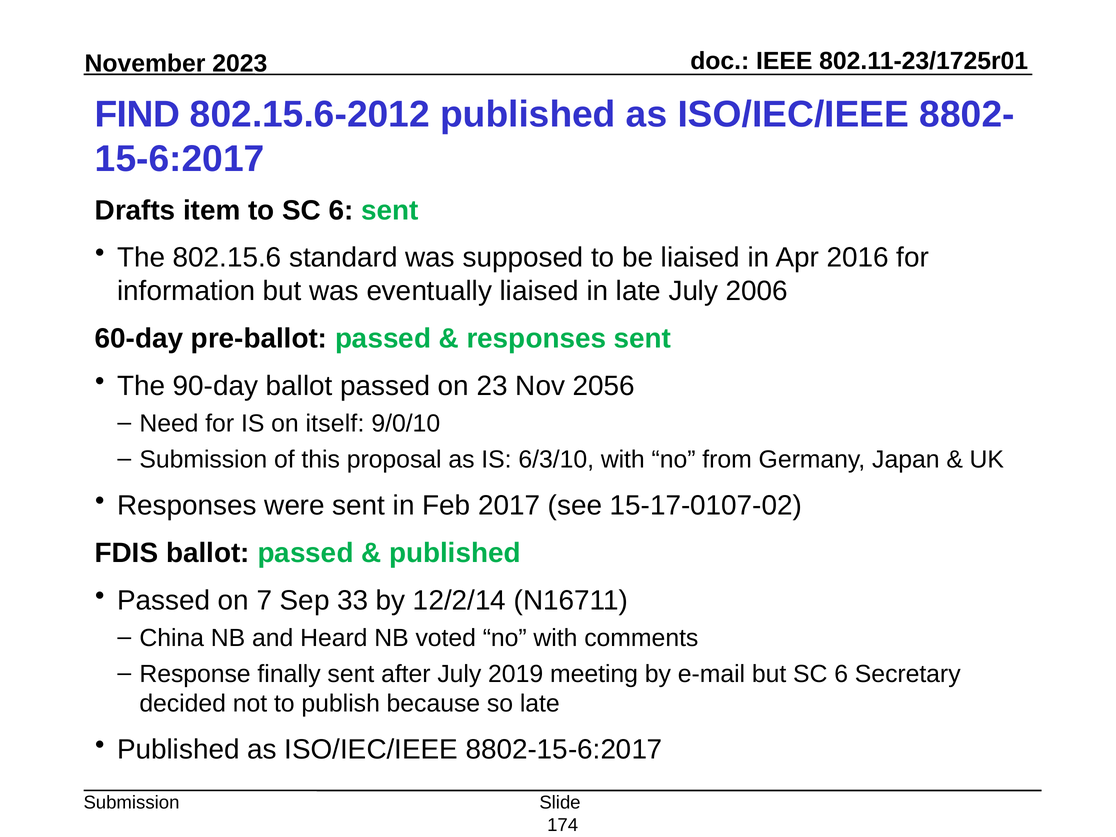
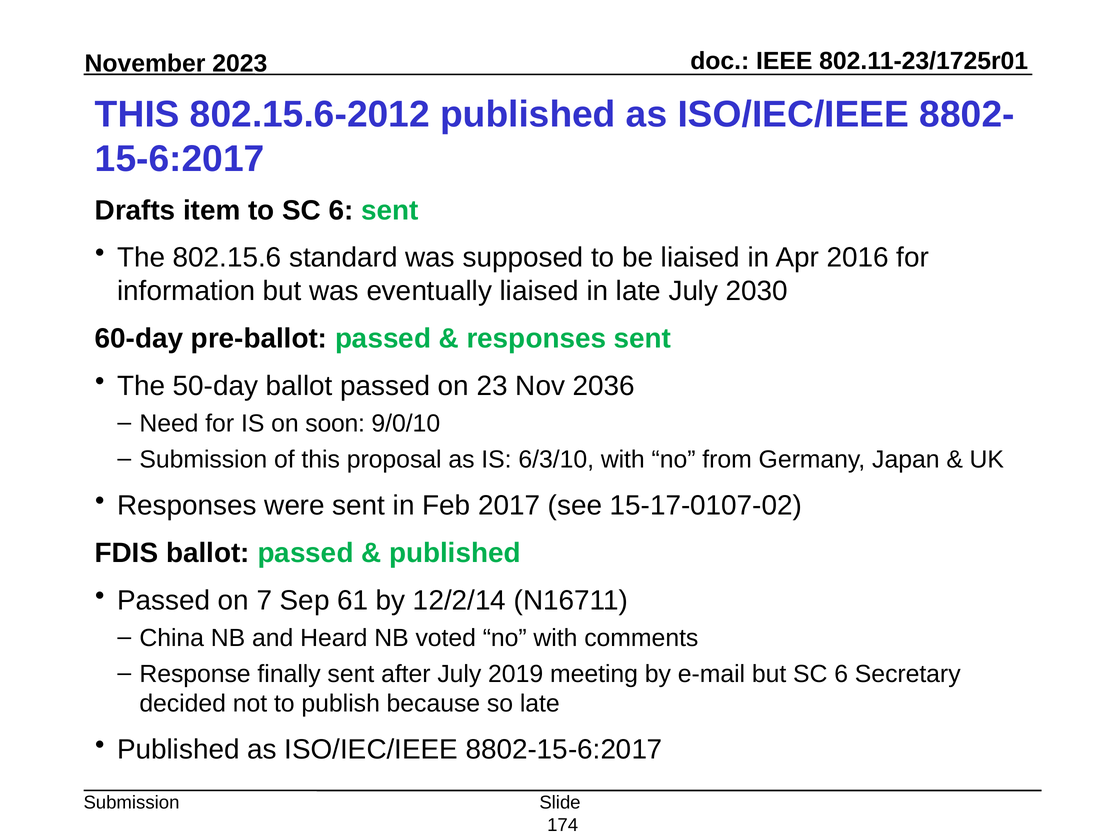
FIND: FIND -> THIS (137, 114)
2006: 2006 -> 2030 (757, 291)
90-day: 90-day -> 50-day (216, 386)
2056: 2056 -> 2036 (604, 386)
itself: itself -> soon (335, 424)
33: 33 -> 61 (353, 600)
